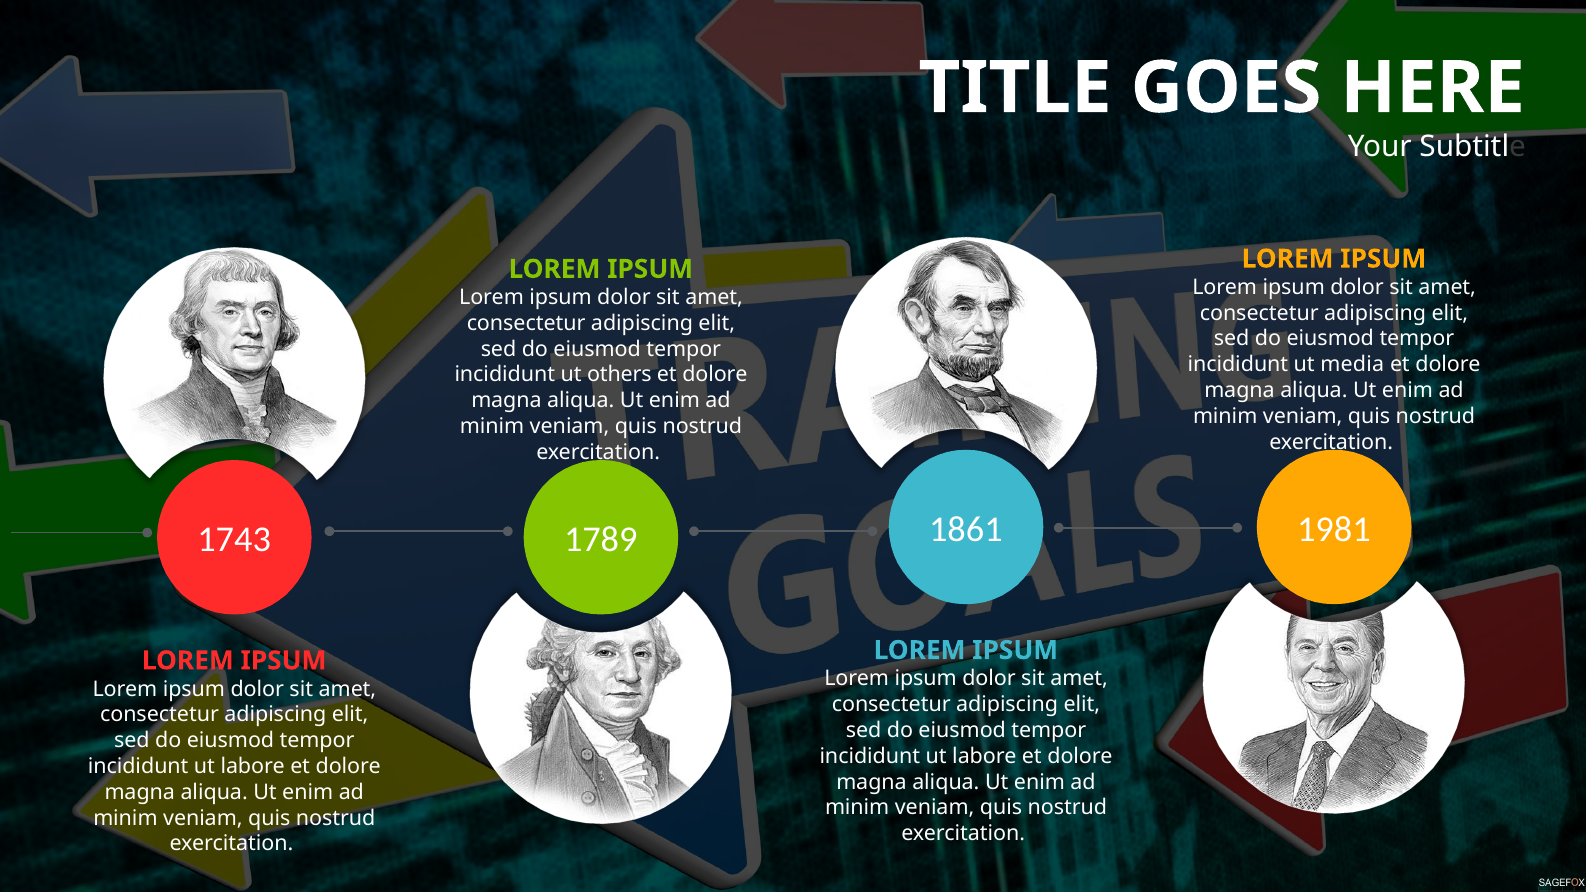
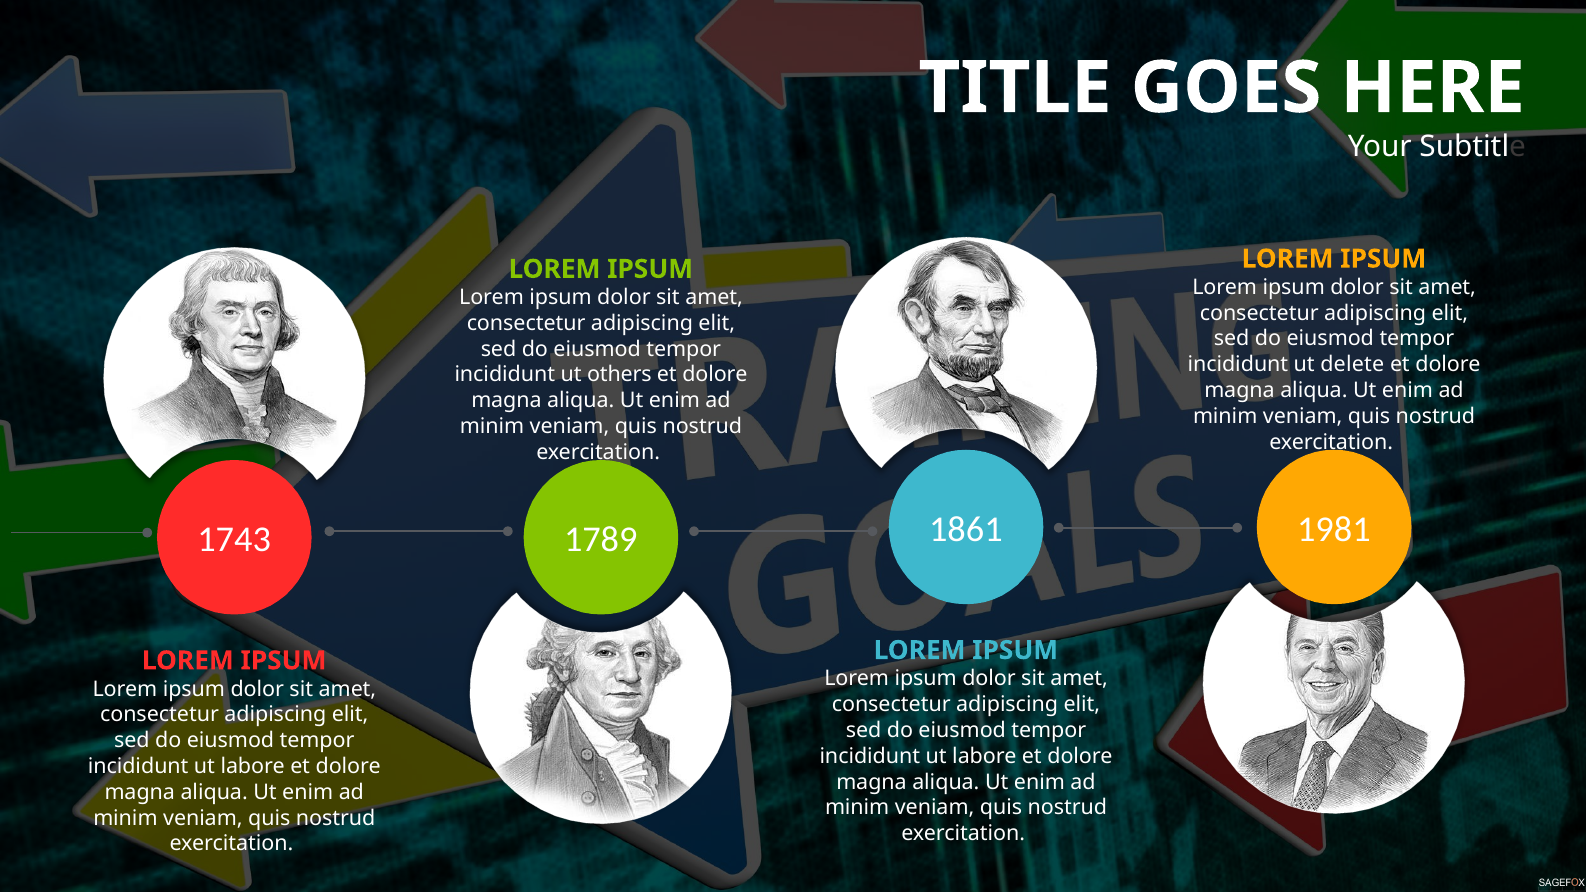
media: media -> delete (1352, 365)
